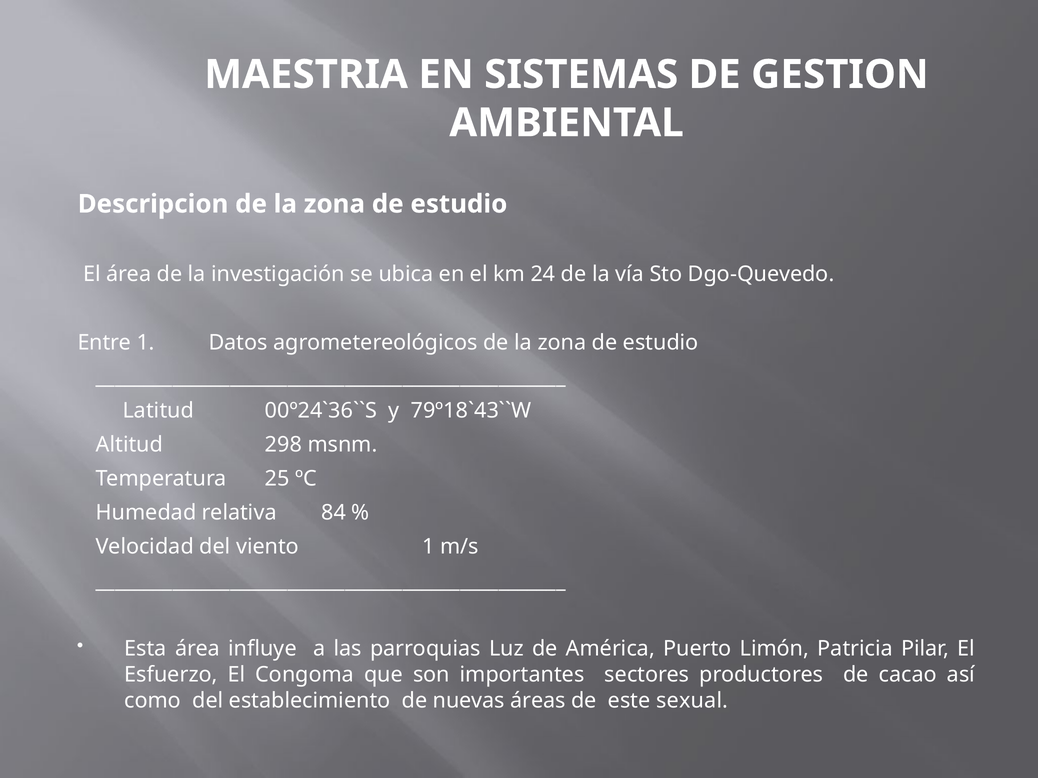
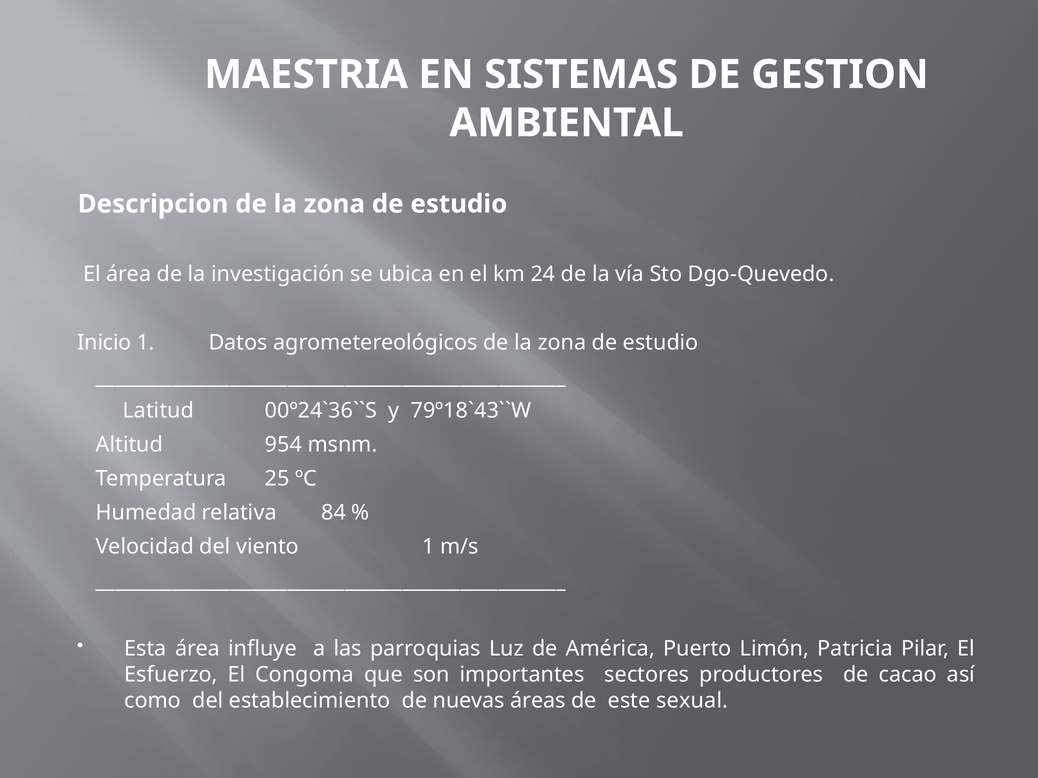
Entre: Entre -> Inicio (104, 343)
298: 298 -> 954 (283, 445)
